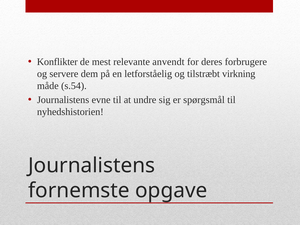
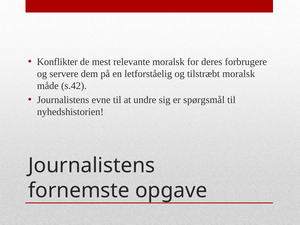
relevante anvendt: anvendt -> moralsk (168, 62)
tilstræbt virkning: virkning -> moralsk (239, 74)
s.54: s.54 -> s.42 (74, 86)
